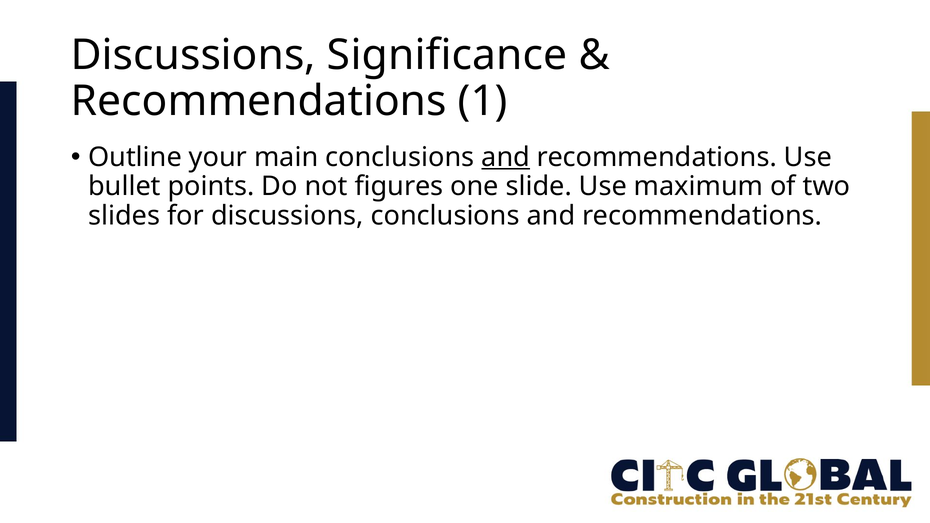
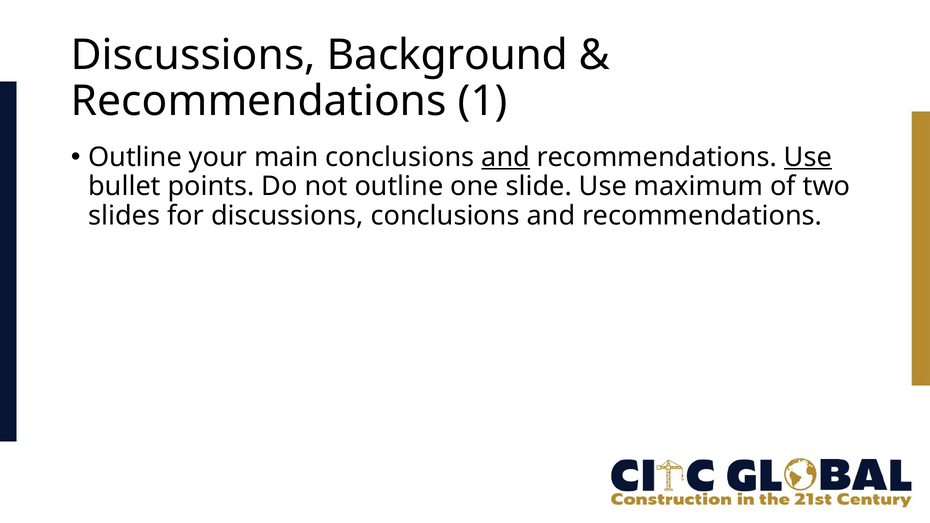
Significance: Significance -> Background (447, 55)
Use underline: none -> present (808, 157)
not figures: figures -> outline (399, 187)
